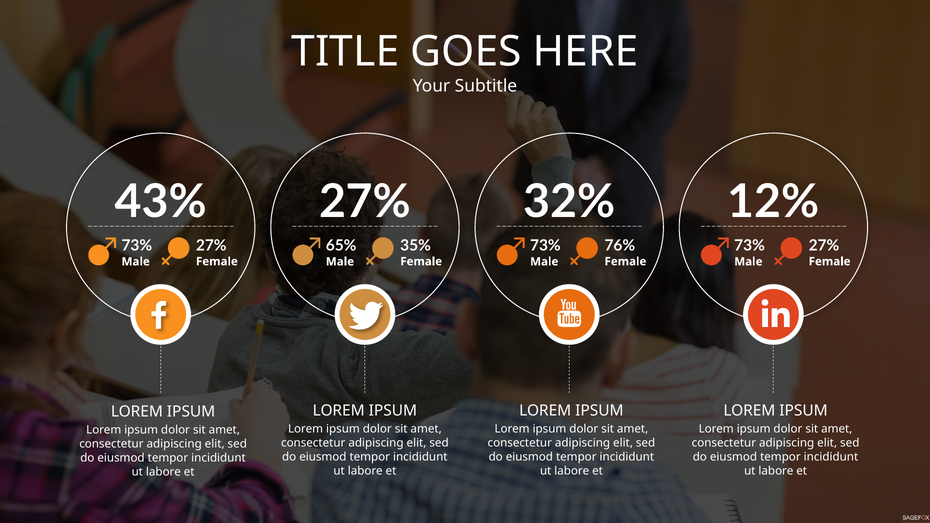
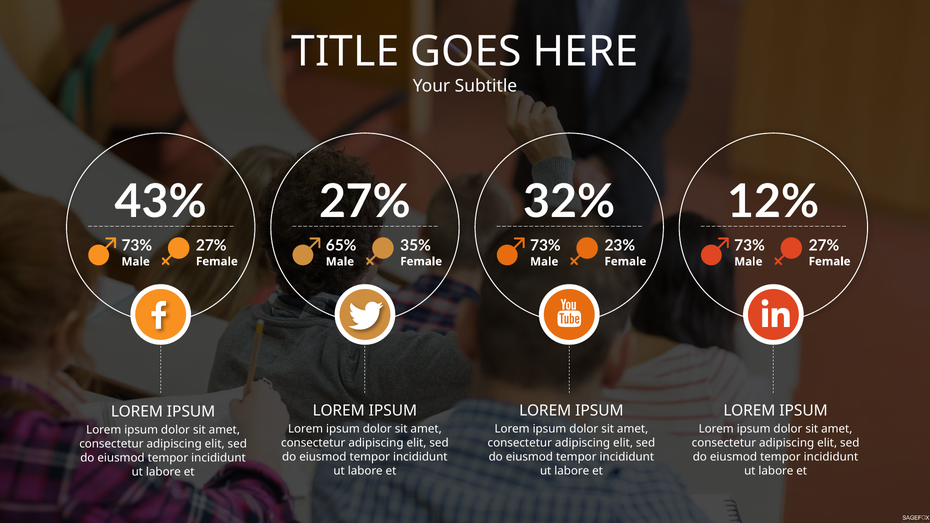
76%: 76% -> 23% (620, 246)
